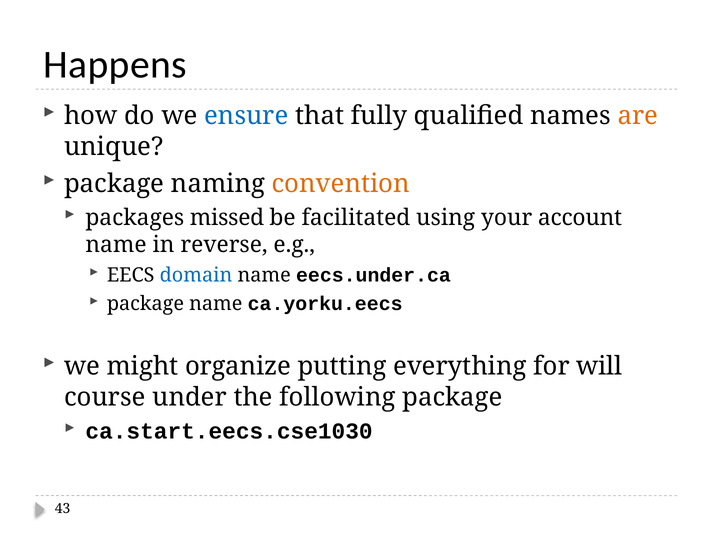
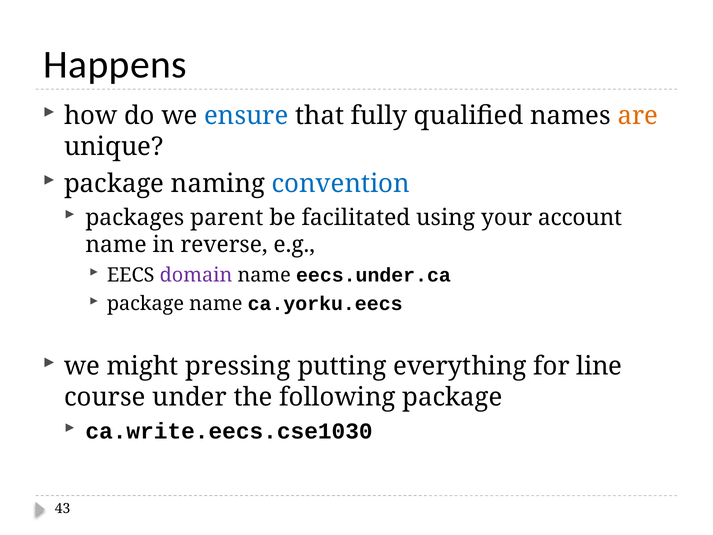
convention colour: orange -> blue (341, 184)
missed: missed -> parent (227, 217)
domain colour: blue -> purple (196, 275)
organize: organize -> pressing (238, 366)
will: will -> line (599, 366)
ca.start.eecs.cse1030: ca.start.eecs.cse1030 -> ca.write.eecs.cse1030 (229, 431)
